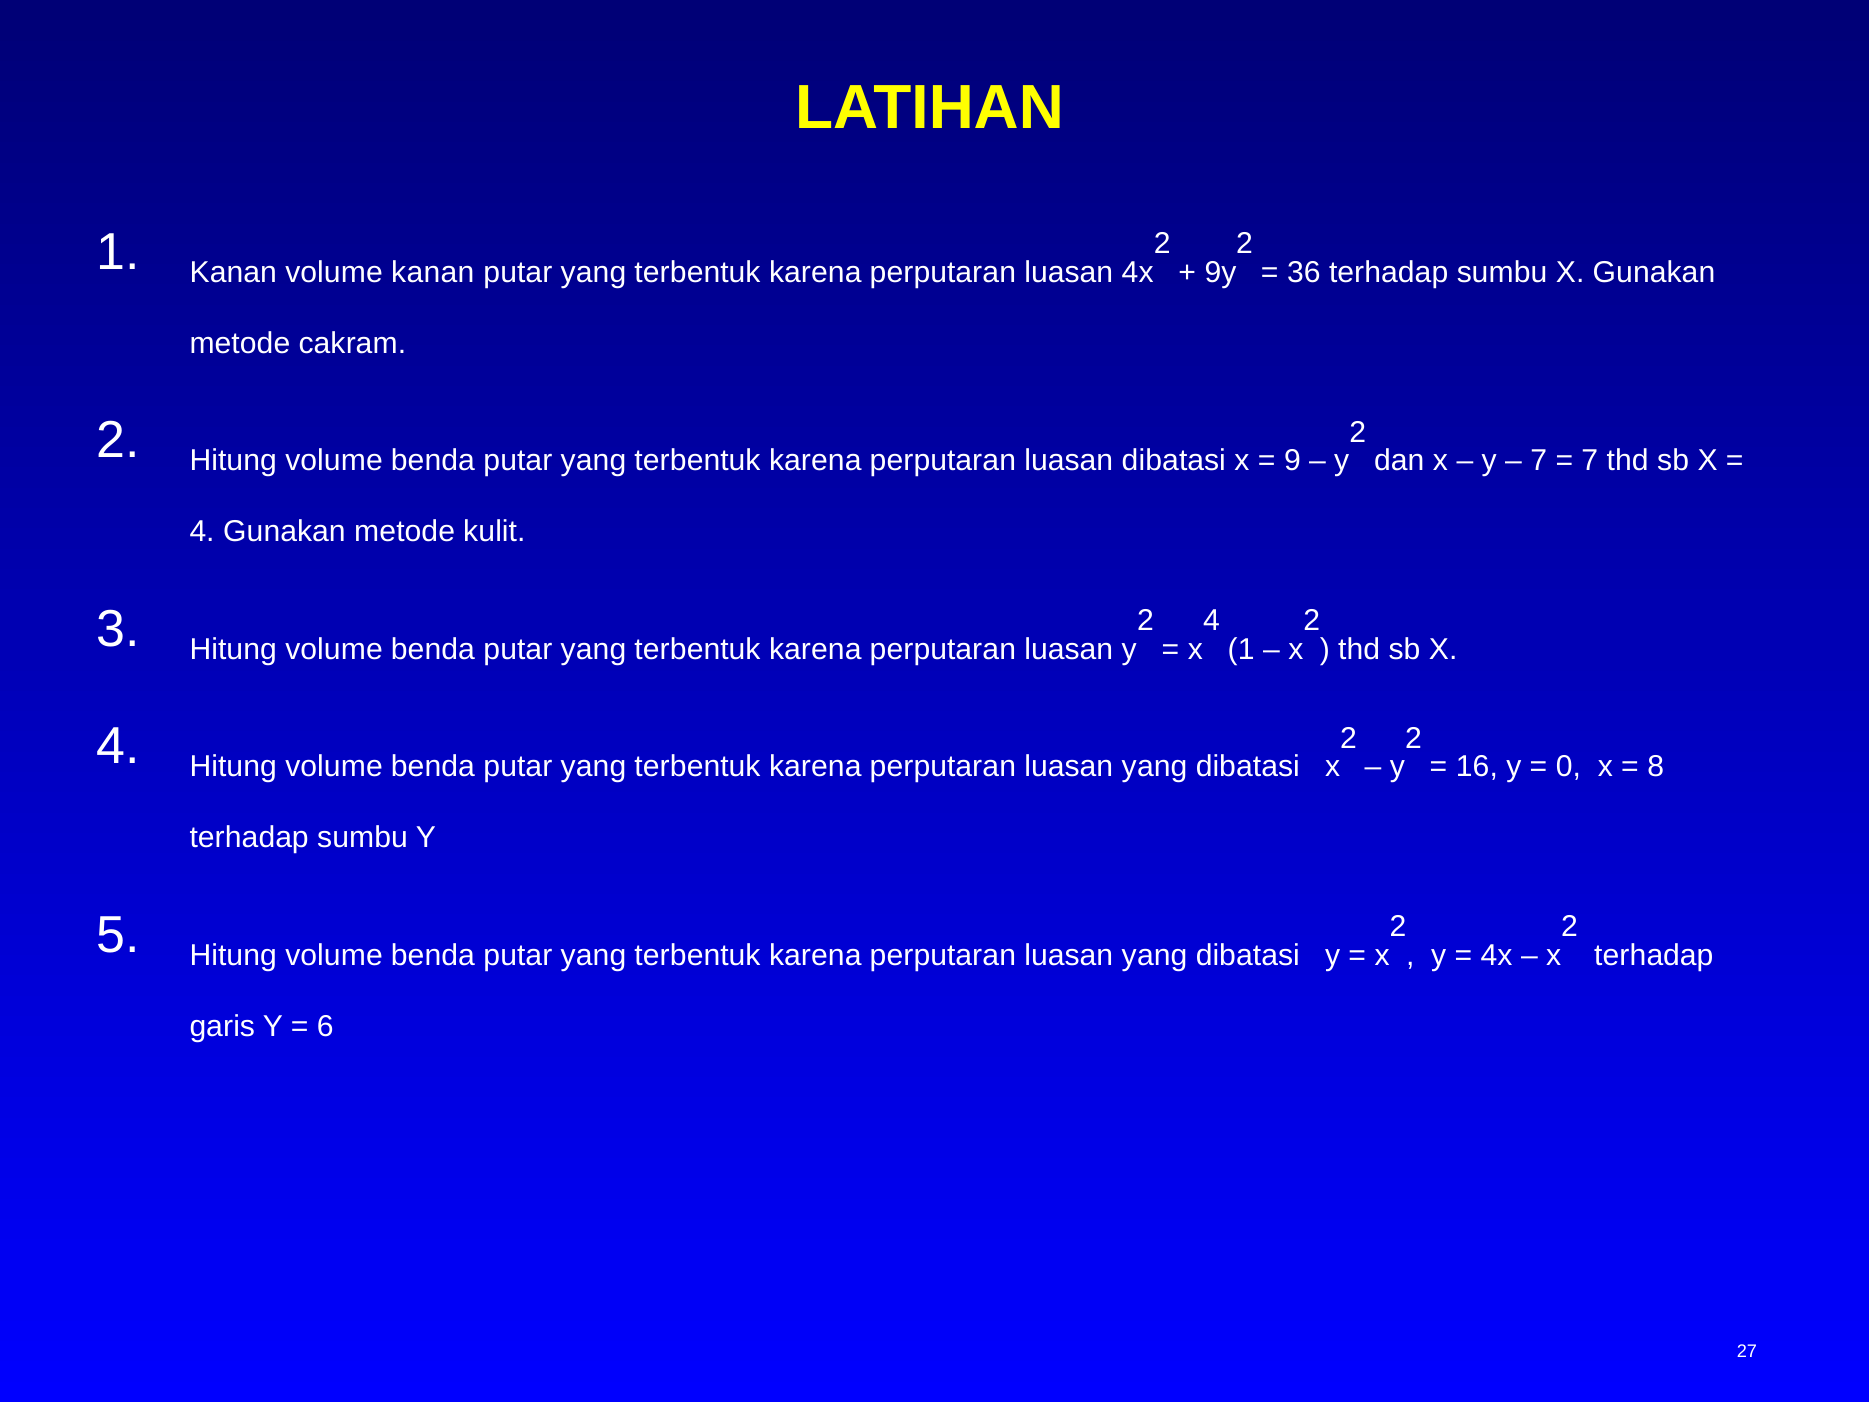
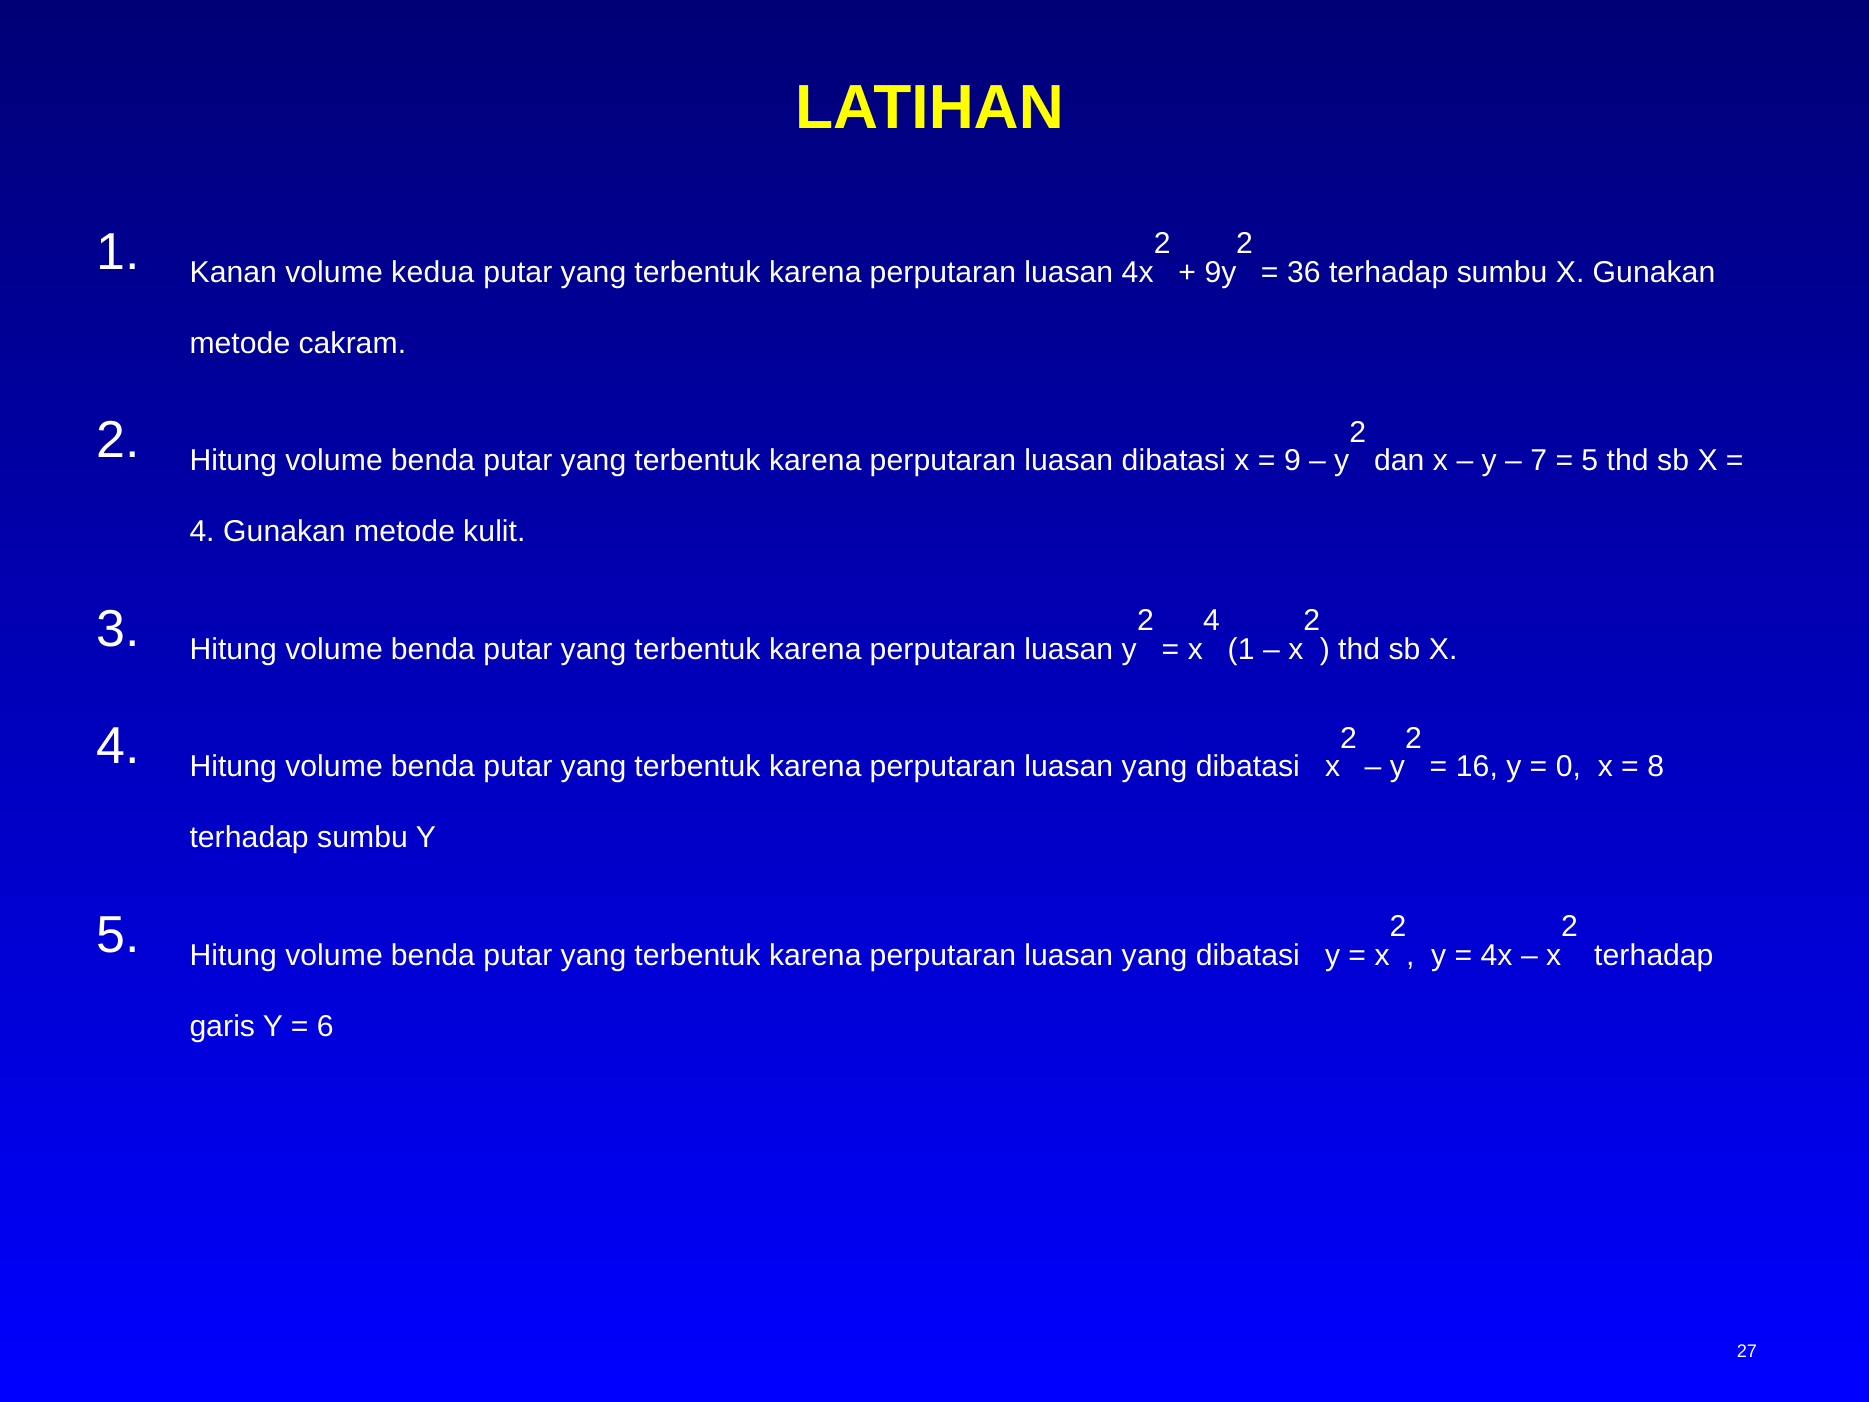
volume kanan: kanan -> kedua (433, 272)
7: 7 -> 5 (1590, 461)
